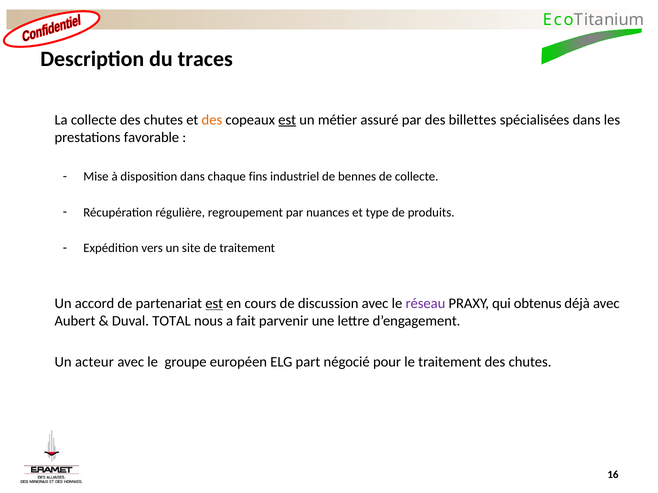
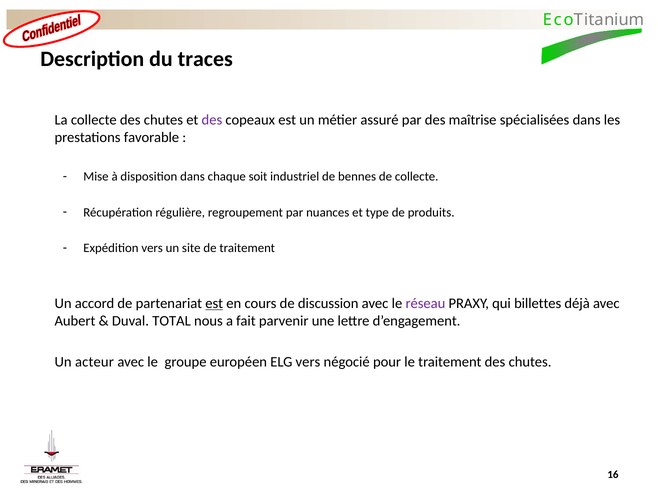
des colour: orange -> purple (212, 120)
est underline: present -> none (287, 120)
billettes: billettes -> maîtrise (473, 120)
fins: fins -> soit (258, 177)
obtenus: obtenus -> billettes (538, 304)
ELG part: part -> vers (308, 362)
